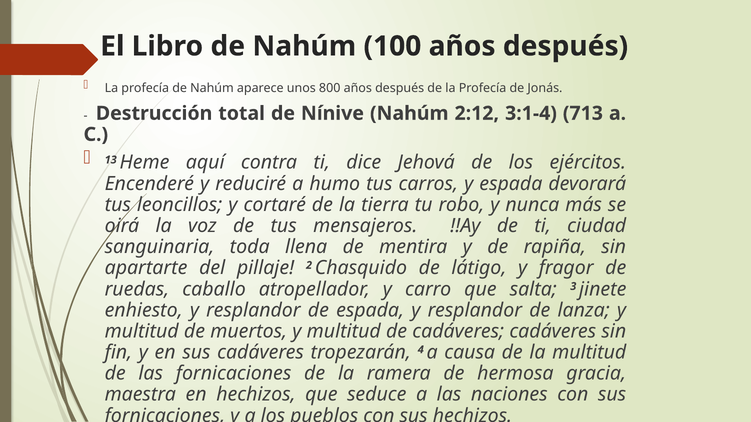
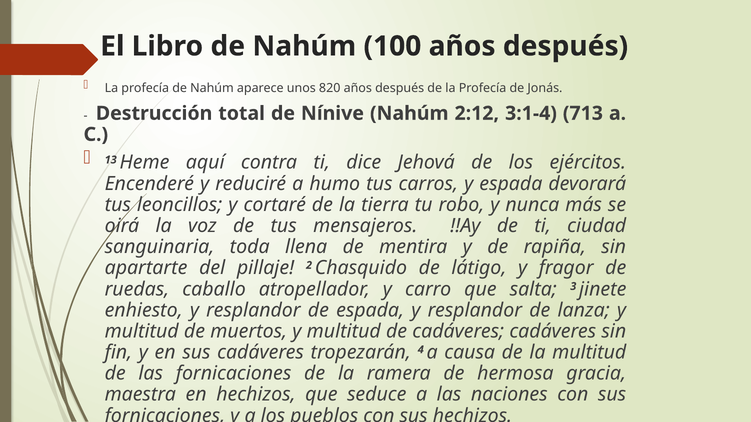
800: 800 -> 820 (330, 88)
